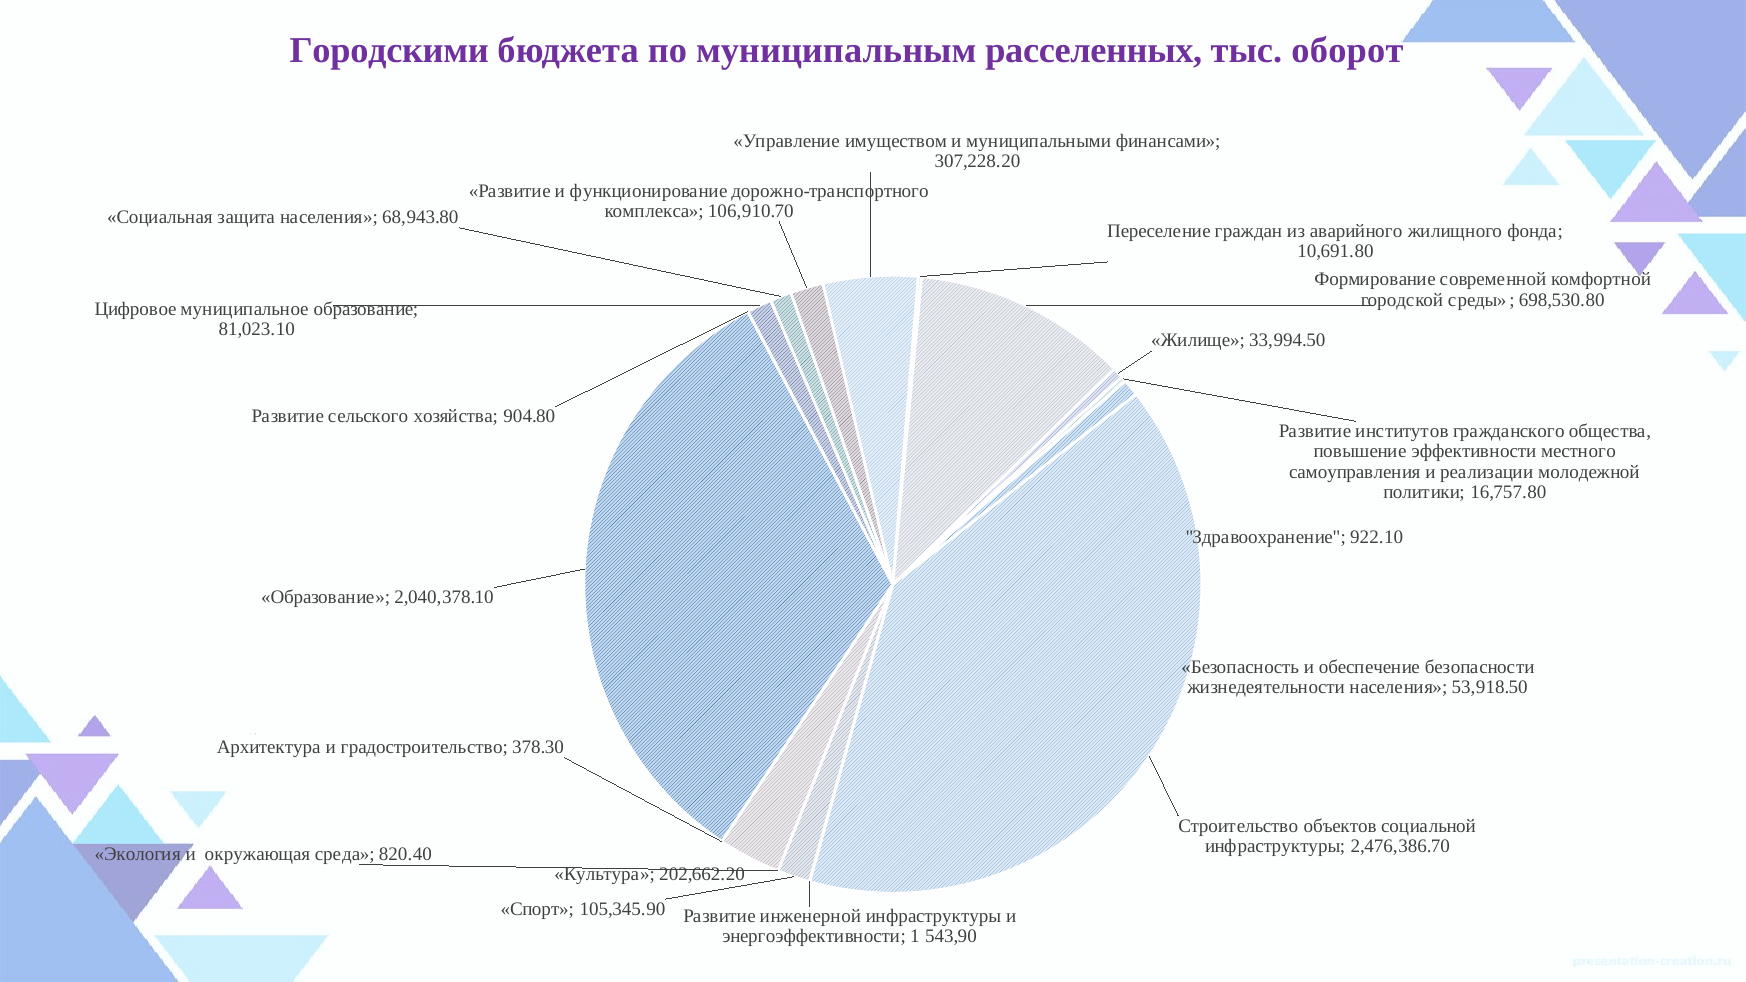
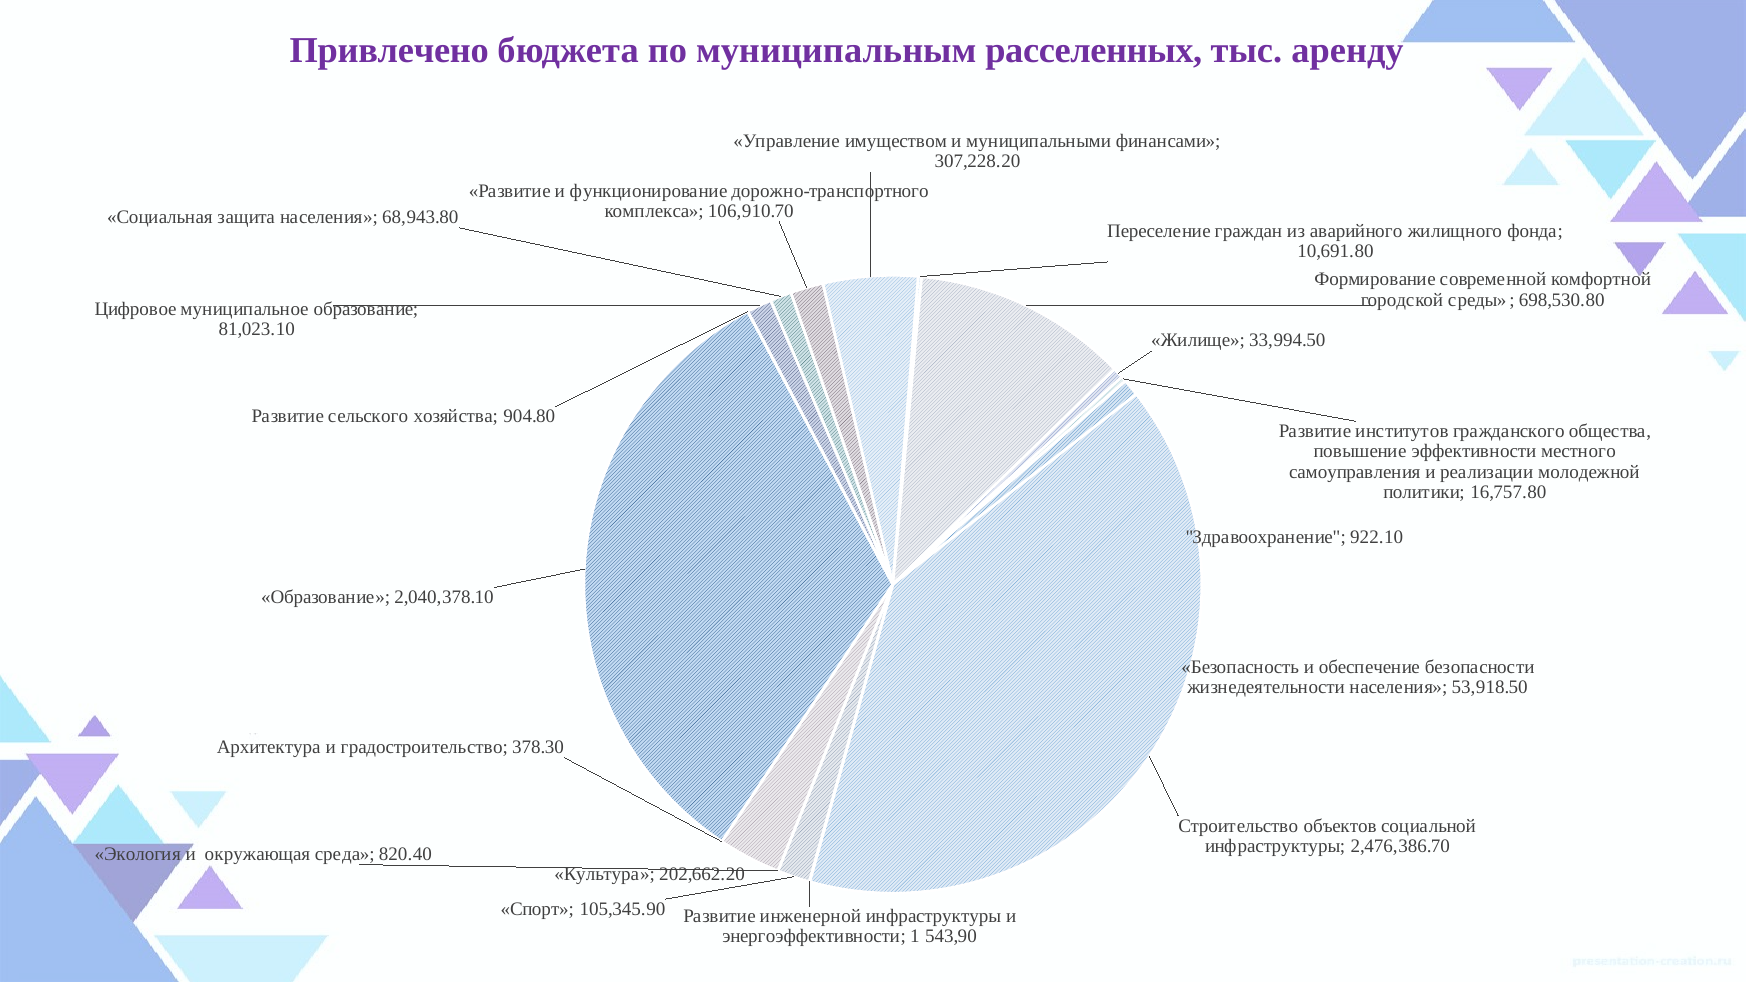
Городскими: Городскими -> Привлечено (389, 50)
оборот: оборот -> аренду (1348, 50)
